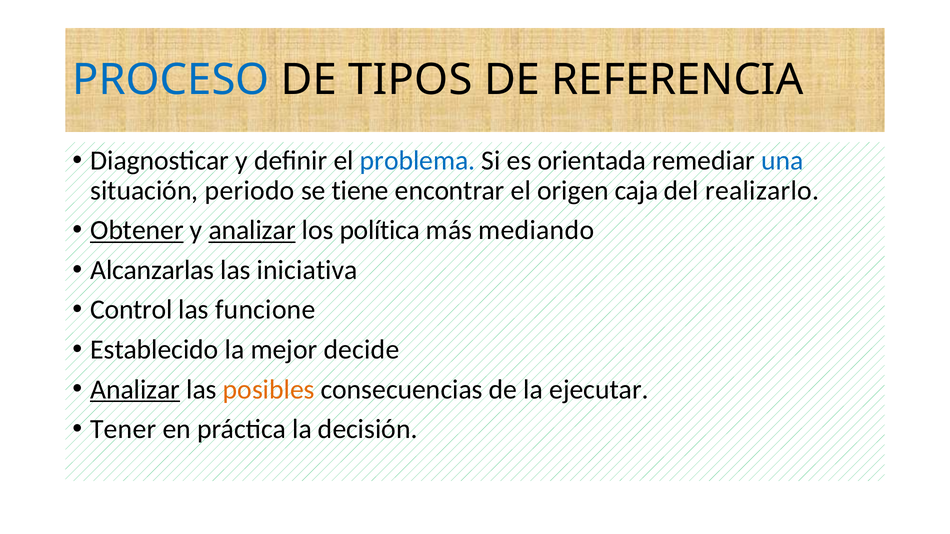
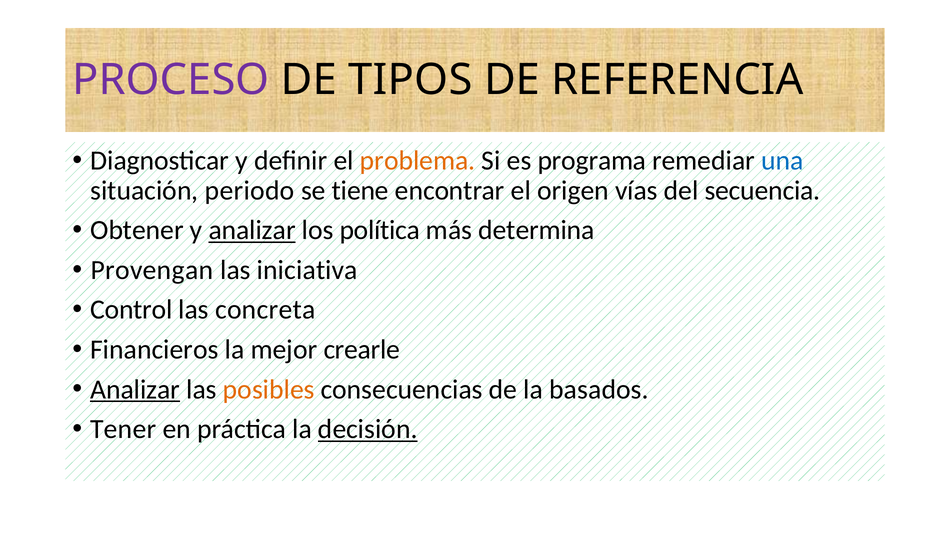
PROCESO colour: blue -> purple (171, 80)
problema colour: blue -> orange (418, 161)
orientada: orientada -> programa (592, 161)
caja: caja -> vías (636, 191)
realizarlo: realizarlo -> secuencia (763, 191)
Obtener underline: present -> none (137, 230)
mediando: mediando -> determina (537, 230)
Alcanzarlas: Alcanzarlas -> Provengan (152, 270)
funcione: funcione -> concreta (265, 310)
Establecido: Establecido -> Financieros (154, 350)
decide: decide -> crearle (362, 350)
ejecutar: ejecutar -> basados (599, 390)
decisión underline: none -> present (368, 430)
